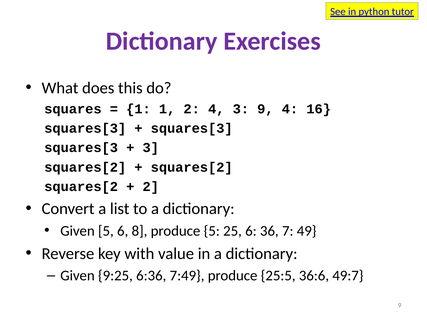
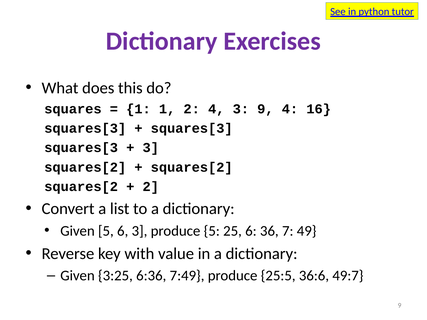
6 8: 8 -> 3 (140, 231)
9:25: 9:25 -> 3:25 (115, 276)
